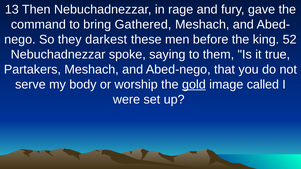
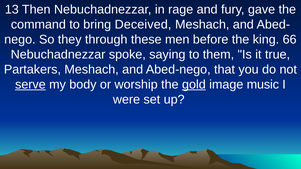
Gathered: Gathered -> Deceived (143, 25)
darkest: darkest -> through (106, 40)
52: 52 -> 66 (290, 40)
serve underline: none -> present (30, 85)
called: called -> music (263, 85)
